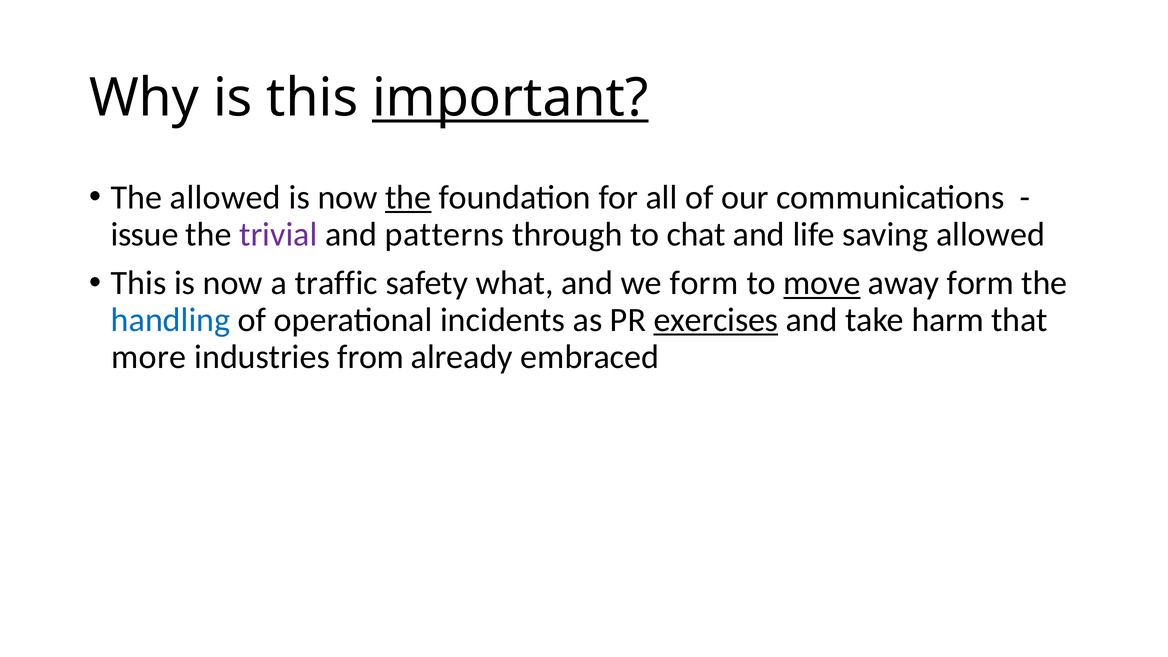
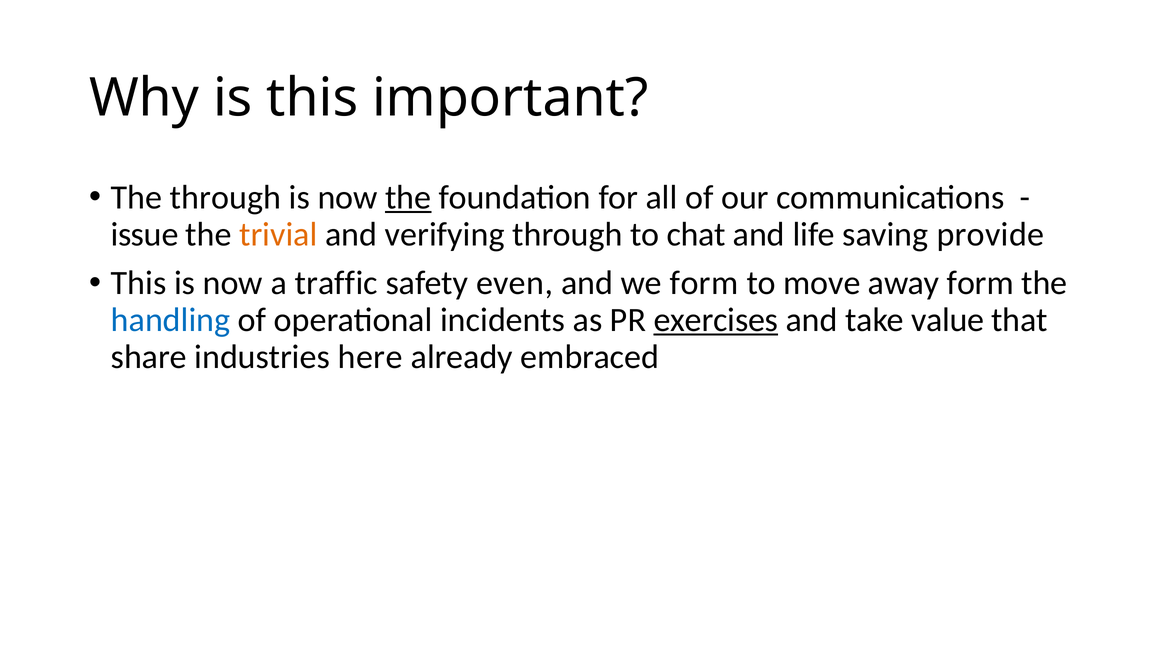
important underline: present -> none (510, 98)
The allowed: allowed -> through (225, 197)
trivial colour: purple -> orange (278, 234)
patterns: patterns -> verifying (445, 234)
saving allowed: allowed -> provide (990, 234)
what: what -> even (514, 283)
move underline: present -> none (822, 283)
harm: harm -> value (948, 320)
more: more -> share (149, 357)
from: from -> here (370, 357)
